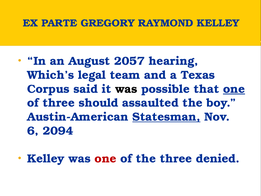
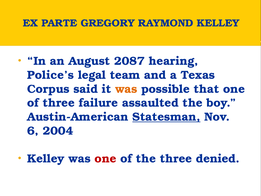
2057: 2057 -> 2087 (129, 61)
Which’s: Which’s -> Police’s (51, 75)
was colour: black -> orange (126, 89)
one underline: present -> none (234, 89)
should: should -> failure (98, 103)
2094: 2094 -> 2004 (58, 131)
